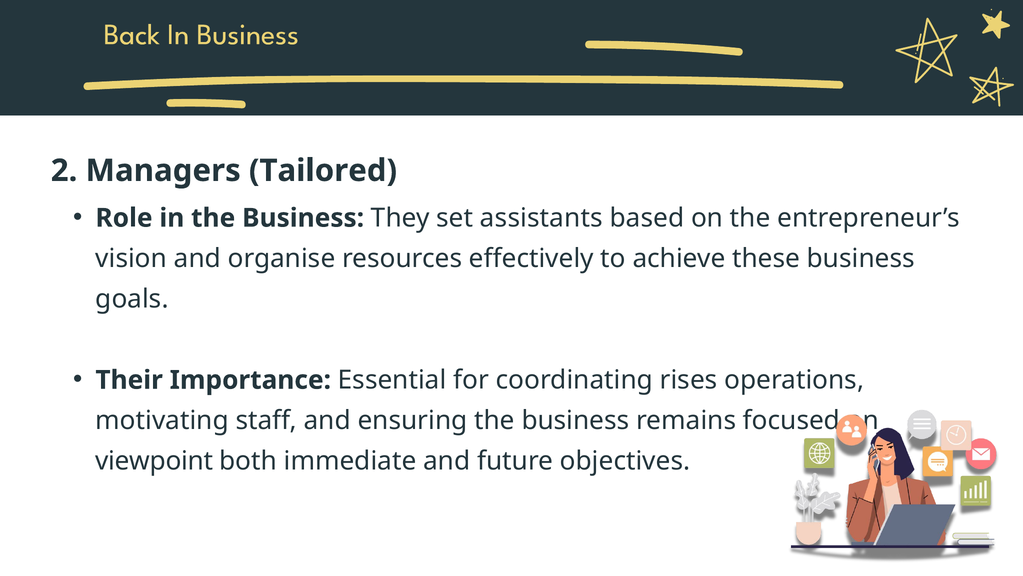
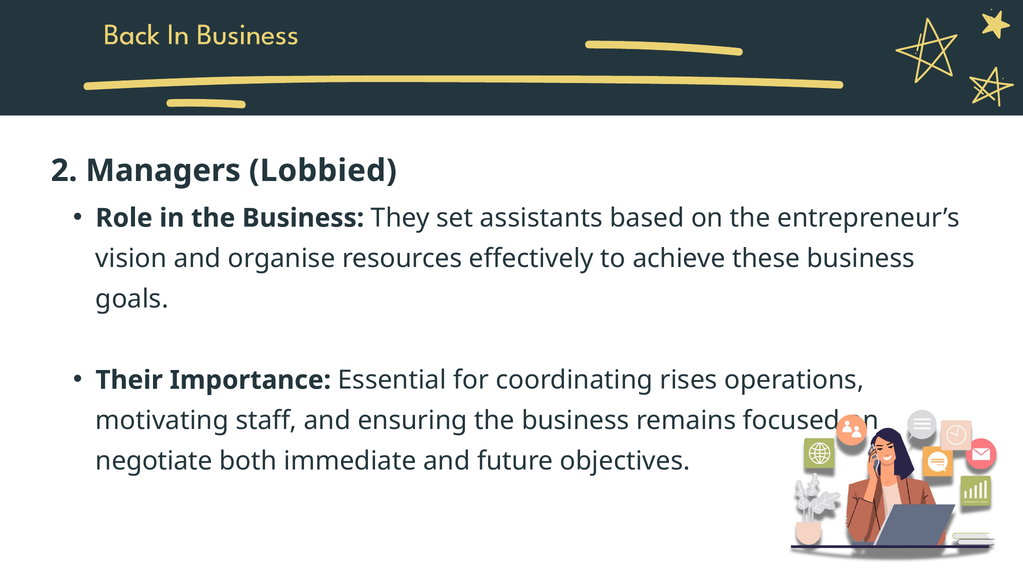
Tailored: Tailored -> Lobbied (323, 171)
viewpoint: viewpoint -> negotiate (154, 461)
